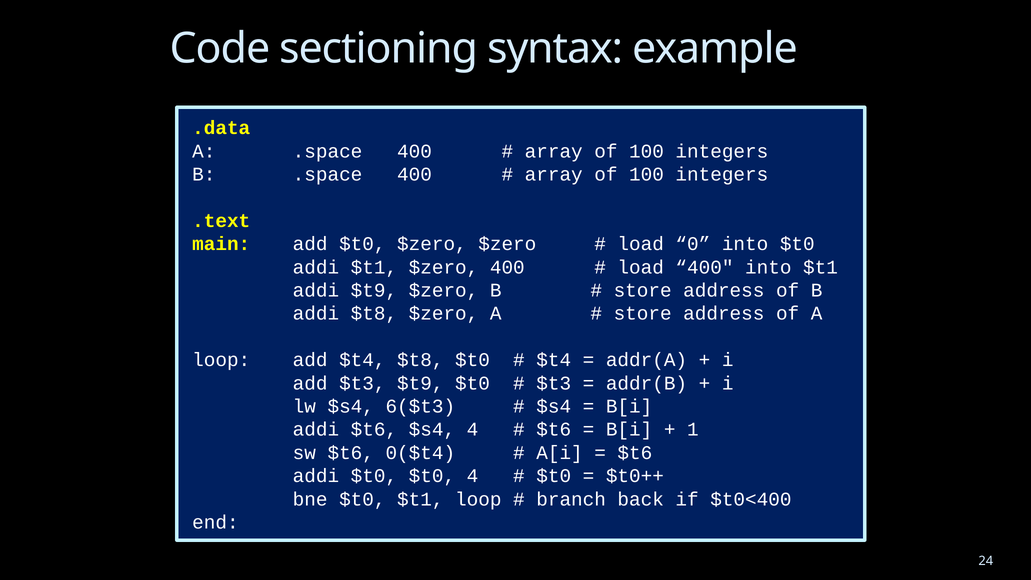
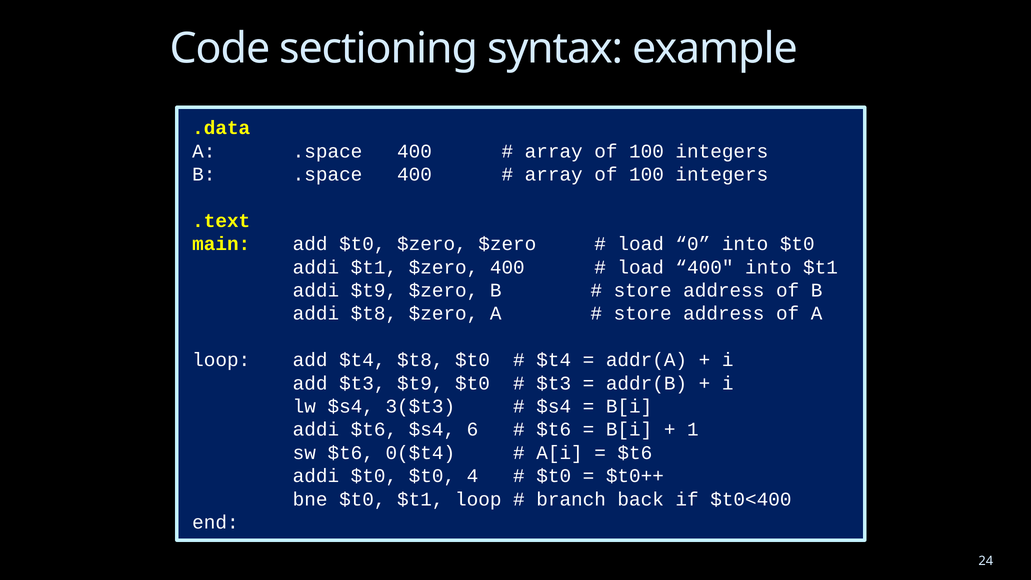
6($t3: 6($t3 -> 3($t3 (420, 406)
$s4 4: 4 -> 6 (473, 429)
